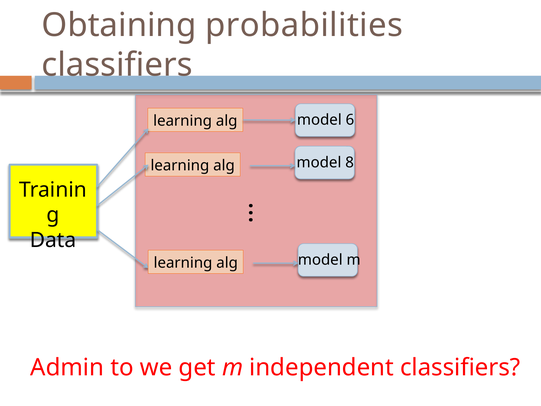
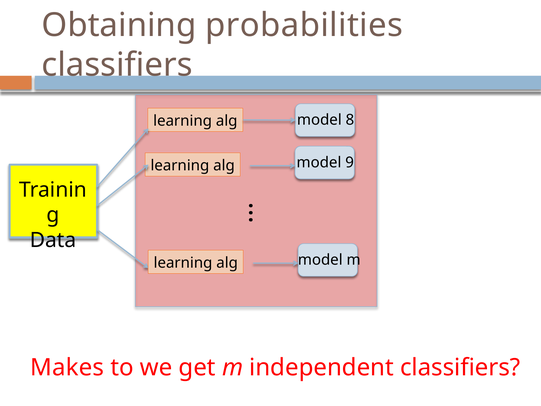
6: 6 -> 8 (350, 120)
8: 8 -> 9 (350, 162)
Admin: Admin -> Makes (67, 367)
